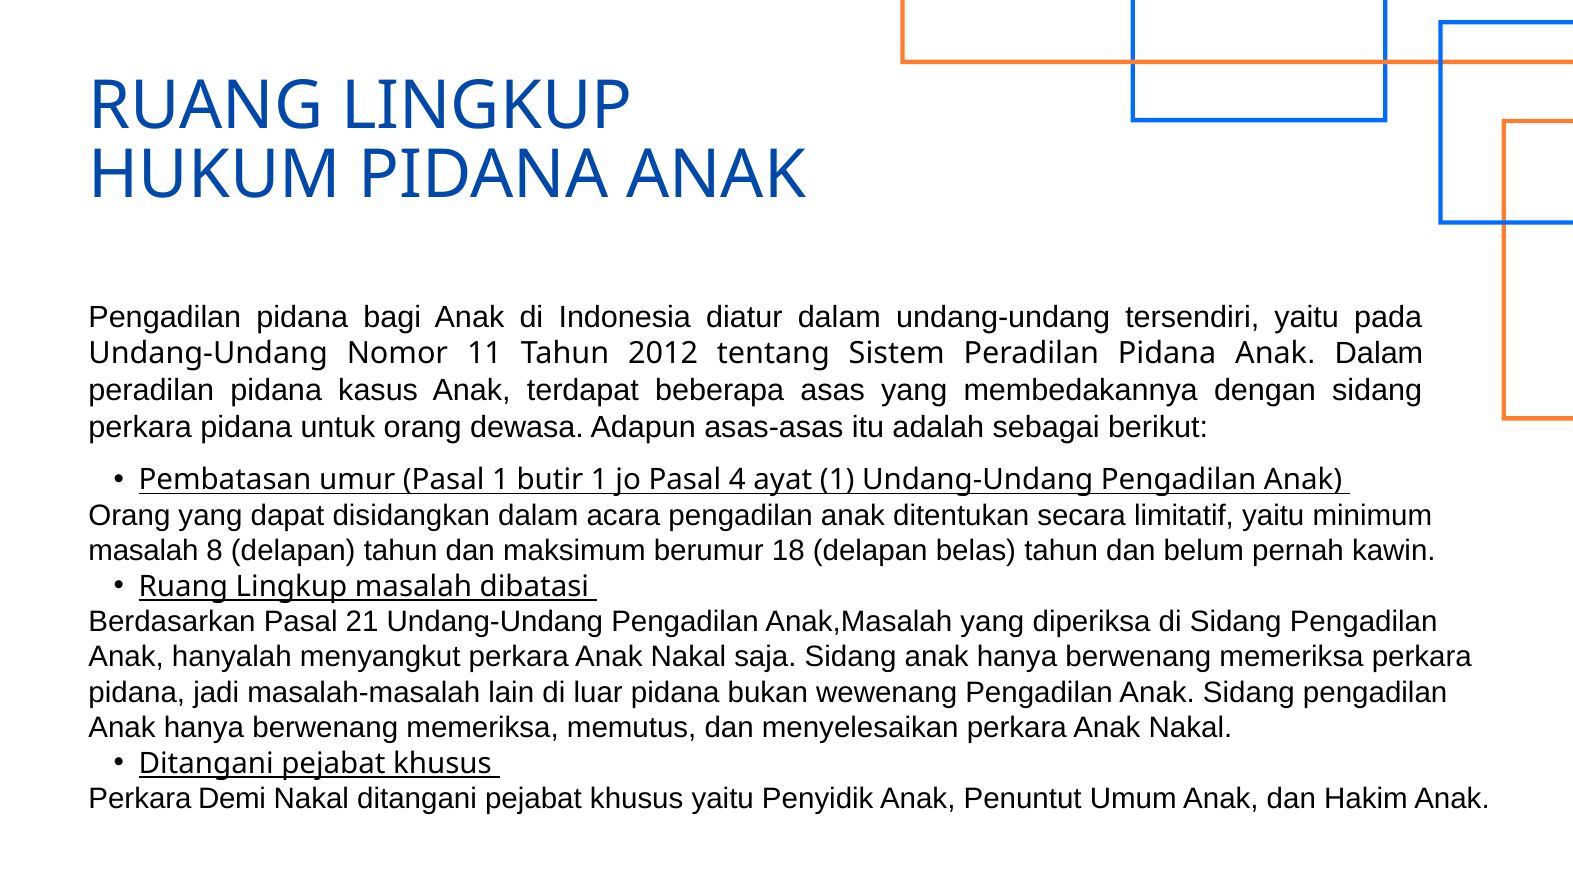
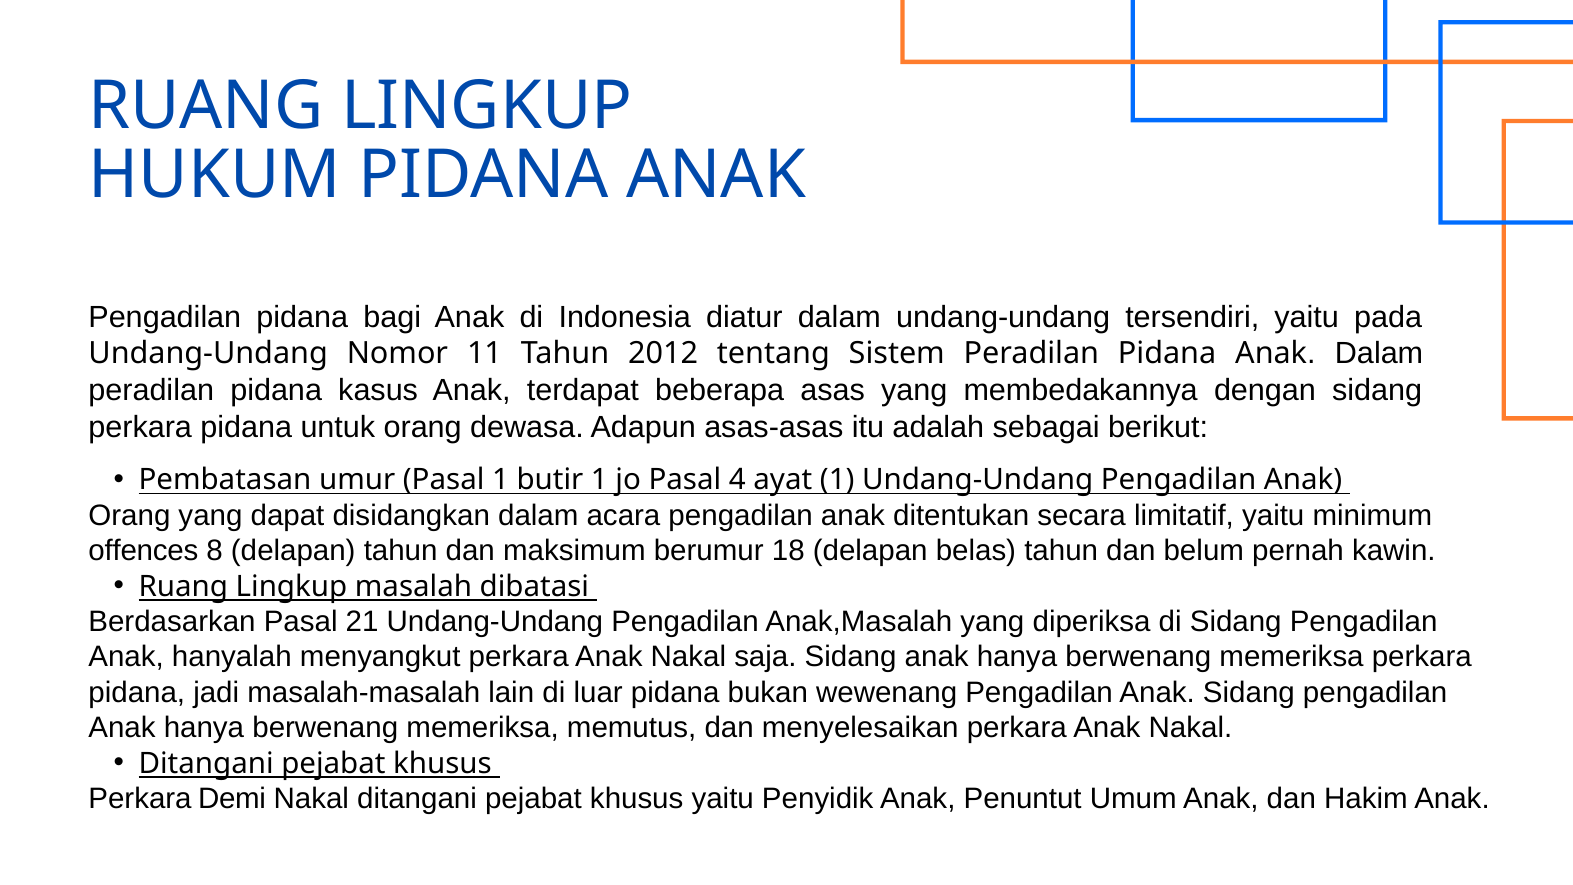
masalah: masalah -> offences (143, 551)
